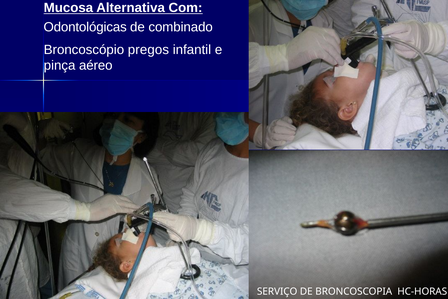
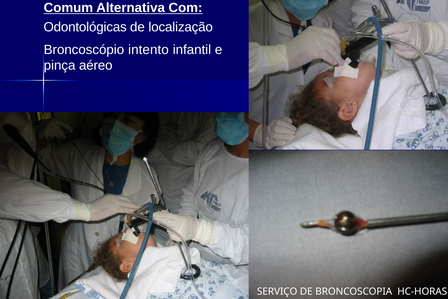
Mucosa: Mucosa -> Comum (68, 8)
combinado: combinado -> localização (181, 27)
pregos: pregos -> intento (148, 50)
